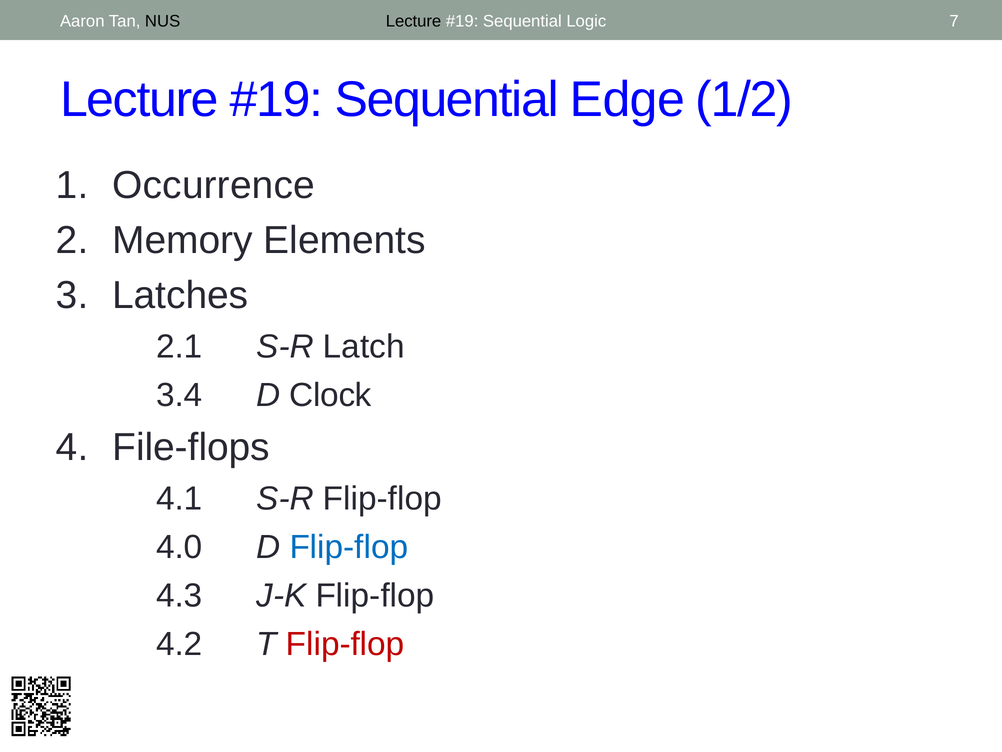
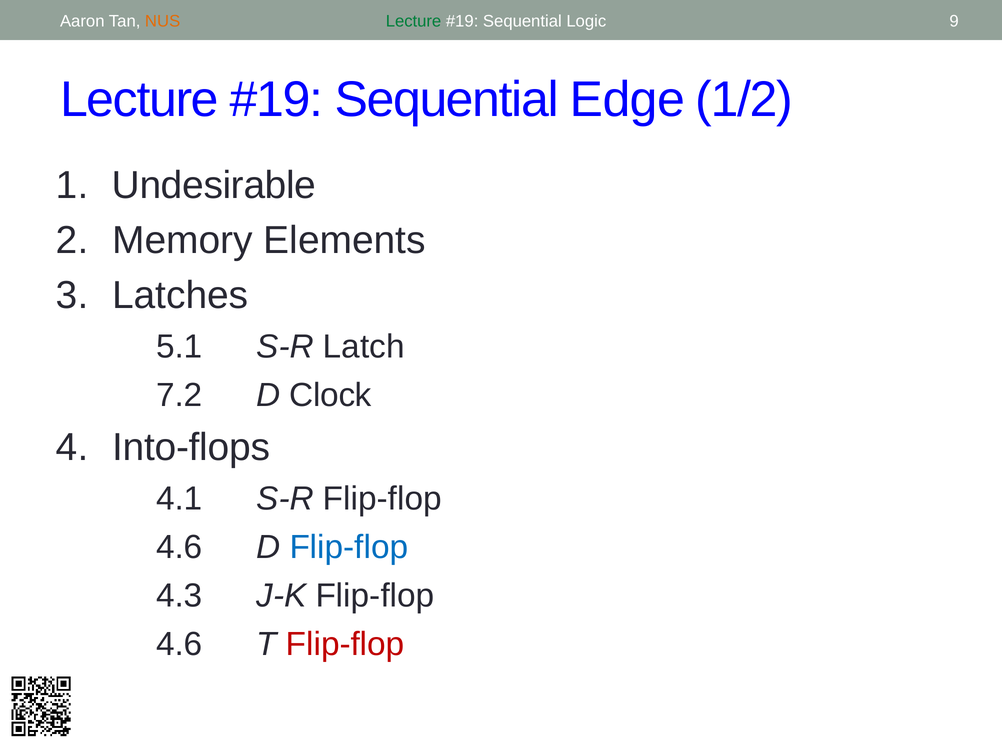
NUS colour: black -> orange (163, 21)
Lecture colour: black -> green (414, 21)
7: 7 -> 9 (954, 21)
Occurrence: Occurrence -> Undesirable (214, 185)
2.1: 2.1 -> 5.1 (179, 346)
3.4: 3.4 -> 7.2 (179, 395)
File-flops: File-flops -> Into-flops (191, 447)
4.0: 4.0 -> 4.6 (179, 547)
4.2: 4.2 -> 4.6 (179, 644)
